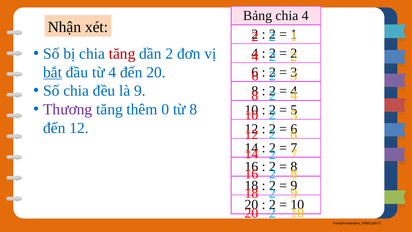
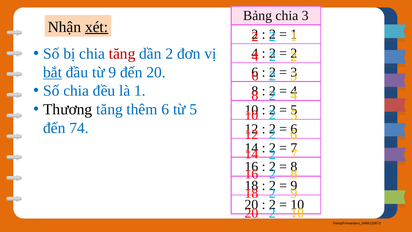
chia 4: 4 -> 3 (305, 16)
xét underline: none -> present (97, 27)
từ 4: 4 -> 9 (112, 72)
là 9: 9 -> 1 (140, 91)
Thương colour: purple -> black (68, 109)
thêm 0: 0 -> 6 (165, 109)
từ 8: 8 -> 5 (193, 109)
đến 12: 12 -> 74 (79, 128)
